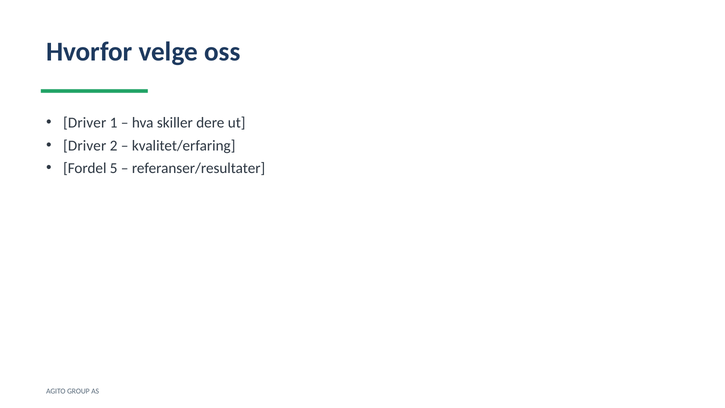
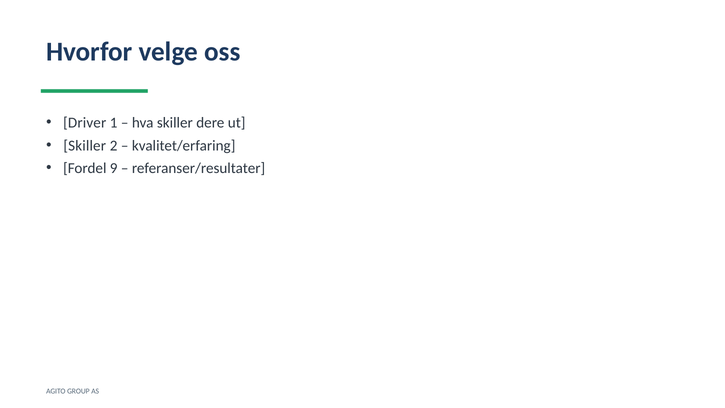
Driver: Driver -> Skiller (85, 145)
5: 5 -> 9 (114, 168)
